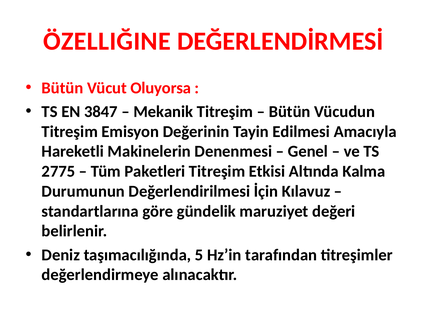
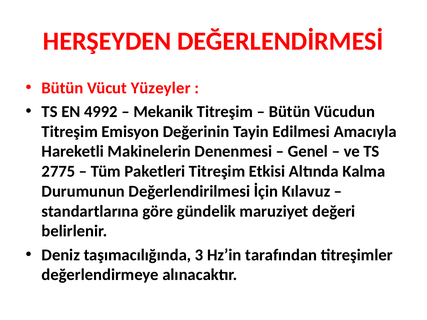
ÖZELLIĞINE: ÖZELLIĞINE -> HERŞEYDEN (107, 41)
Oluyorsa: Oluyorsa -> Yüzeyler (161, 88)
3847: 3847 -> 4992 (101, 112)
5: 5 -> 3 (199, 255)
